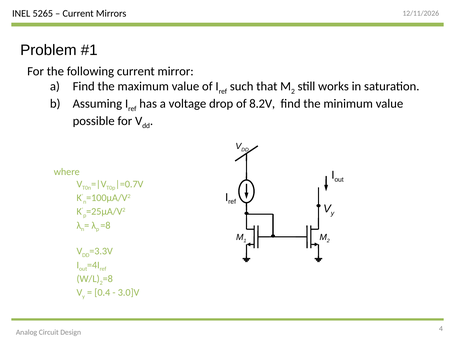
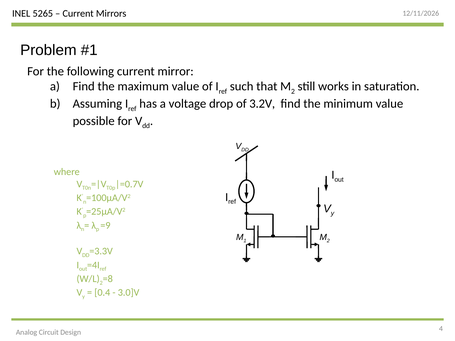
8.2V: 8.2V -> 3.2V (262, 104)
=8: =8 -> =9 (105, 226)
